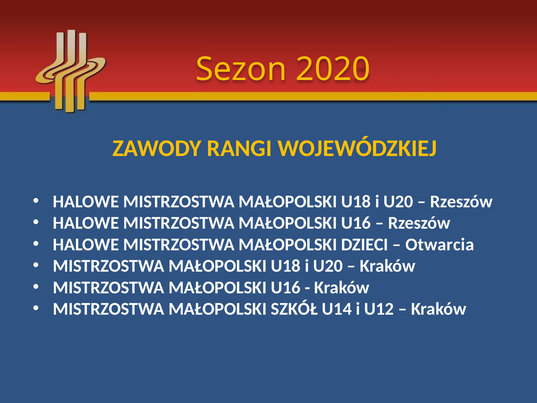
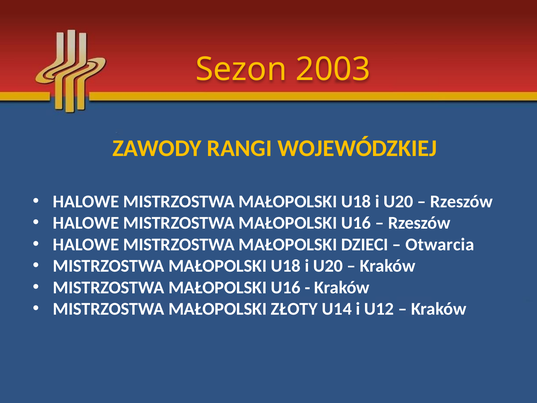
2020: 2020 -> 2003 (333, 69)
SZKÓŁ: SZKÓŁ -> ZŁOTY (294, 309)
